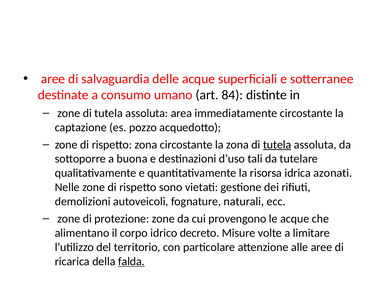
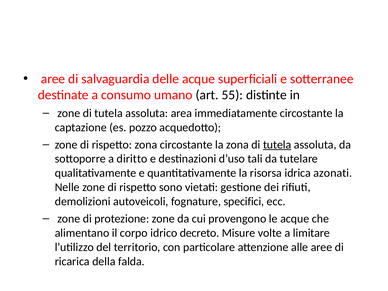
84: 84 -> 55 (232, 95)
buona: buona -> diritto (132, 159)
naturali: naturali -> specifici (244, 201)
falda underline: present -> none (131, 261)
